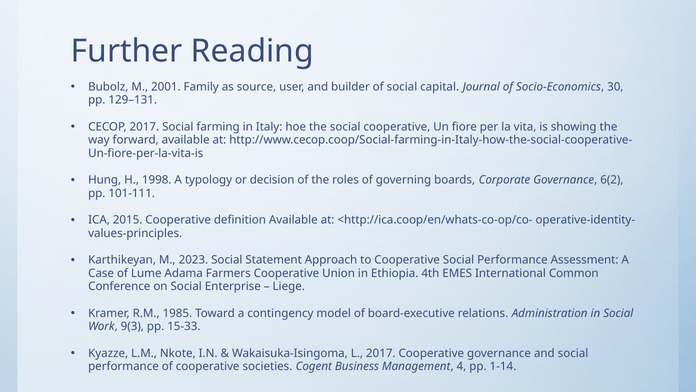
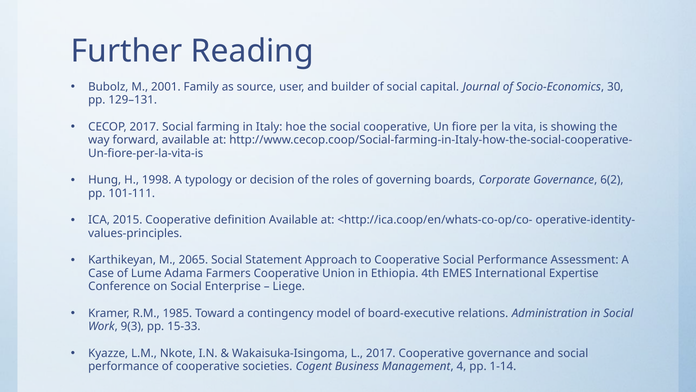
2023: 2023 -> 2065 (193, 260)
Common: Common -> Expertise (574, 273)
